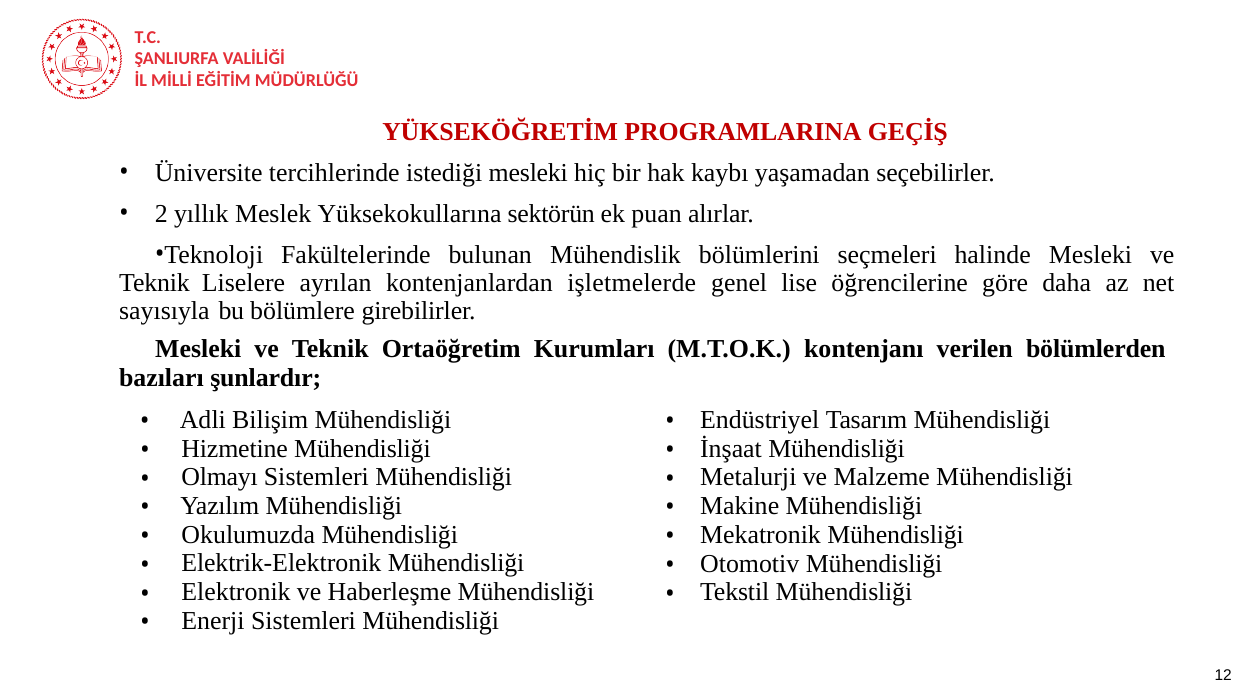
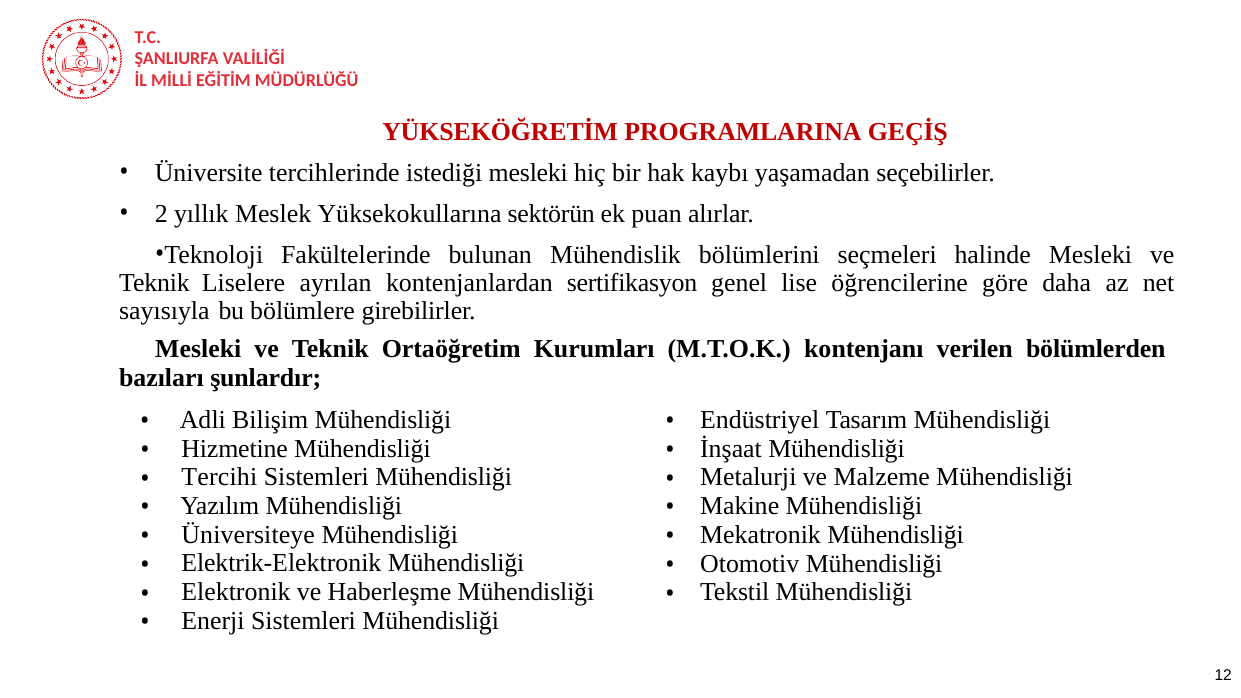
işletmelerde: işletmelerde -> sertifikasyon (632, 283)
Olmayı: Olmayı -> Tercihi (219, 477)
Okulumuzda: Okulumuzda -> Üniversiteye (248, 535)
